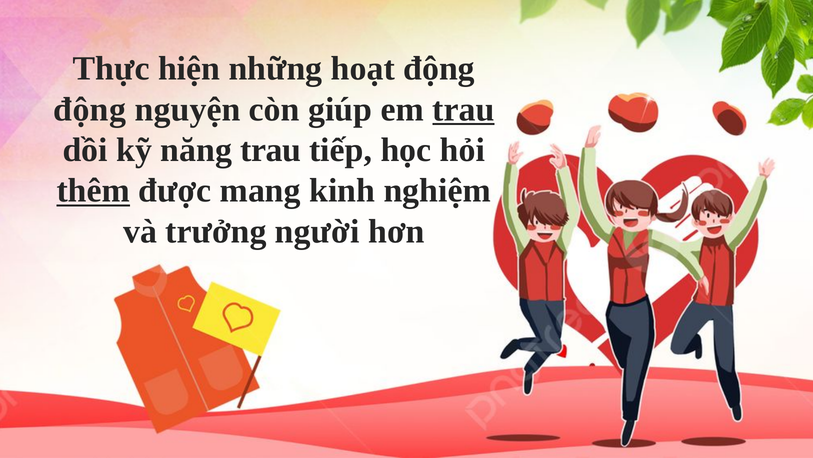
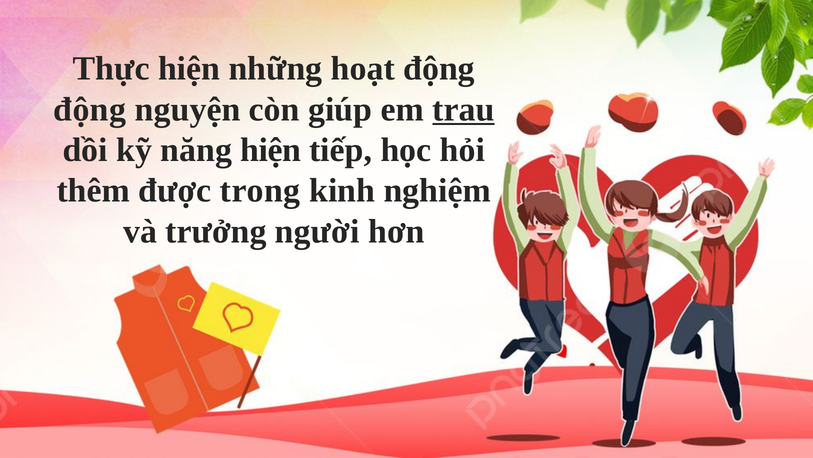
năng trau: trau -> hiện (271, 150)
thêm underline: present -> none (93, 191)
mang: mang -> trong (260, 191)
